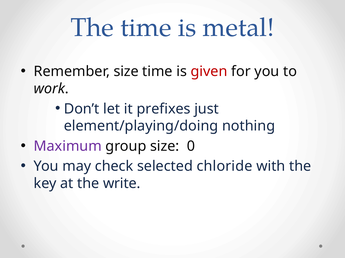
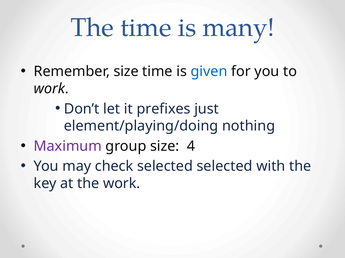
metal: metal -> many (239, 28)
given colour: red -> blue (209, 72)
0: 0 -> 4 (191, 146)
selected chloride: chloride -> selected (225, 167)
the write: write -> work (122, 184)
